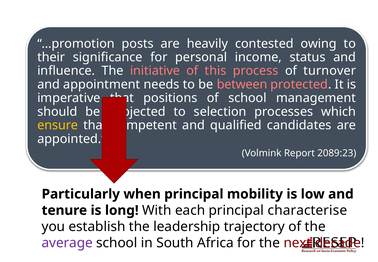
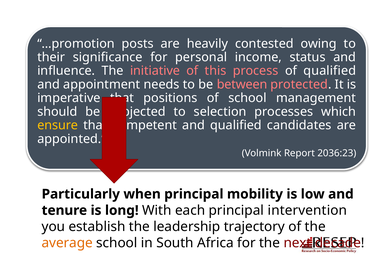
of turnover: turnover -> qualified (330, 71)
2089:23: 2089:23 -> 2036:23 (337, 153)
characterise: characterise -> intervention (307, 210)
average colour: purple -> orange (67, 243)
